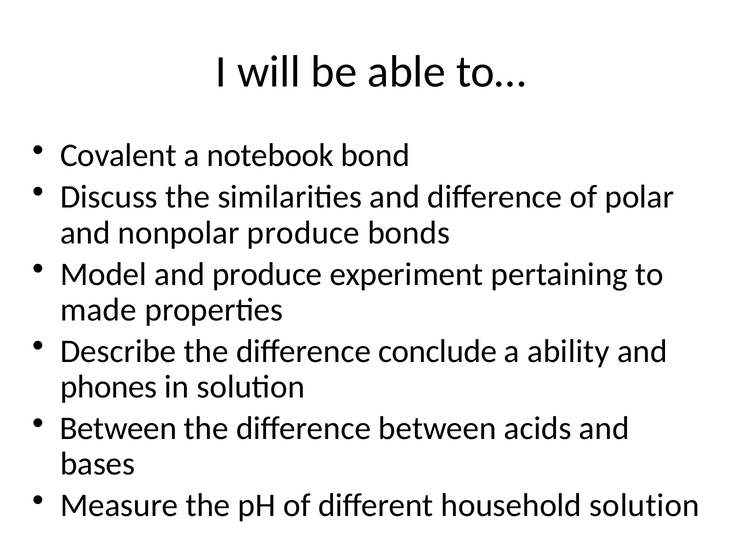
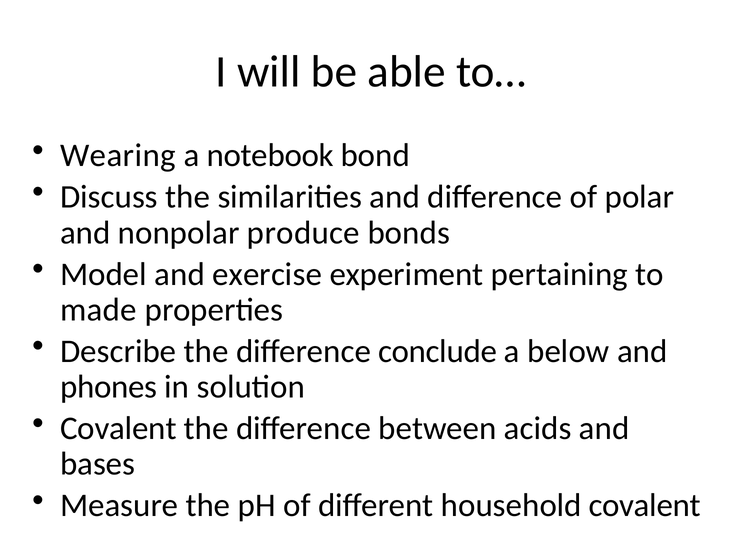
Covalent: Covalent -> Wearing (118, 156)
and produce: produce -> exercise (267, 274)
ability: ability -> below (568, 352)
Between: Between -> Covalent (118, 429)
household solution: solution -> covalent (645, 506)
